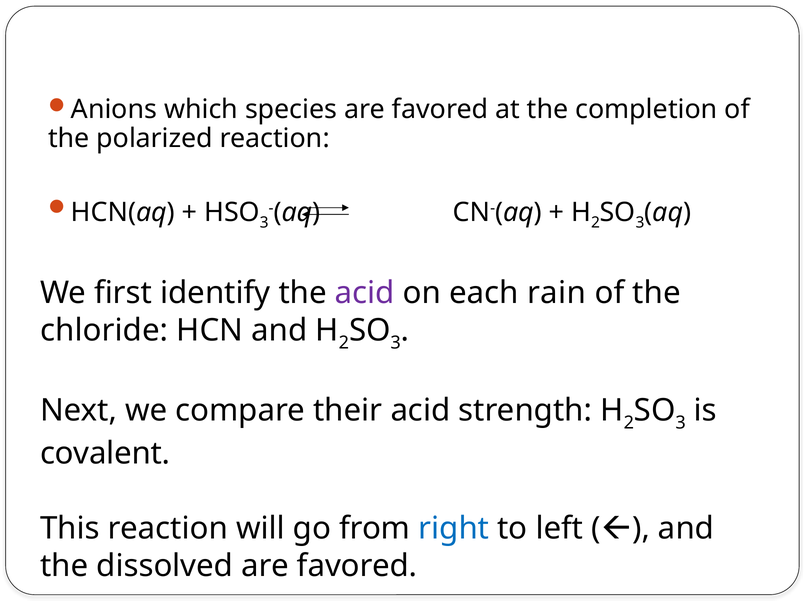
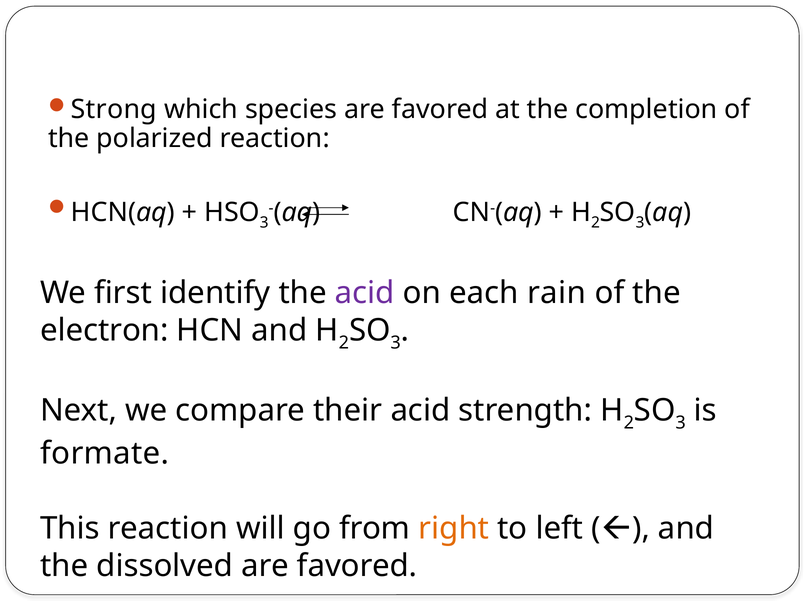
Anions: Anions -> Strong (114, 110)
chloride: chloride -> electron (104, 331)
covalent: covalent -> formate (105, 454)
right colour: blue -> orange (454, 529)
